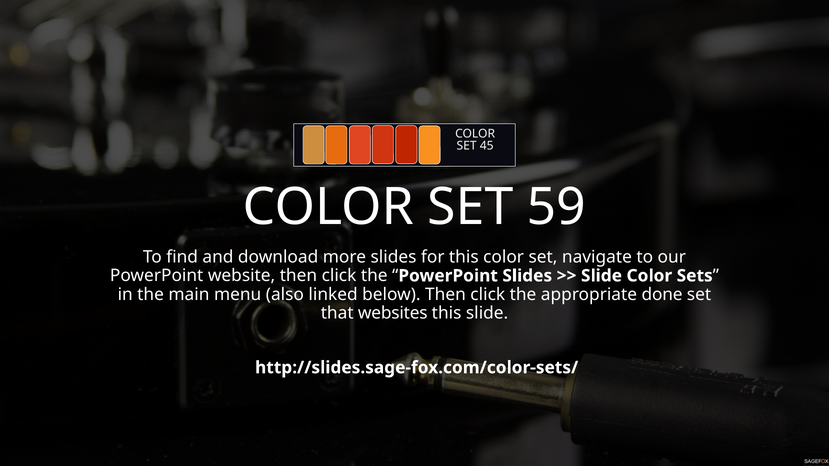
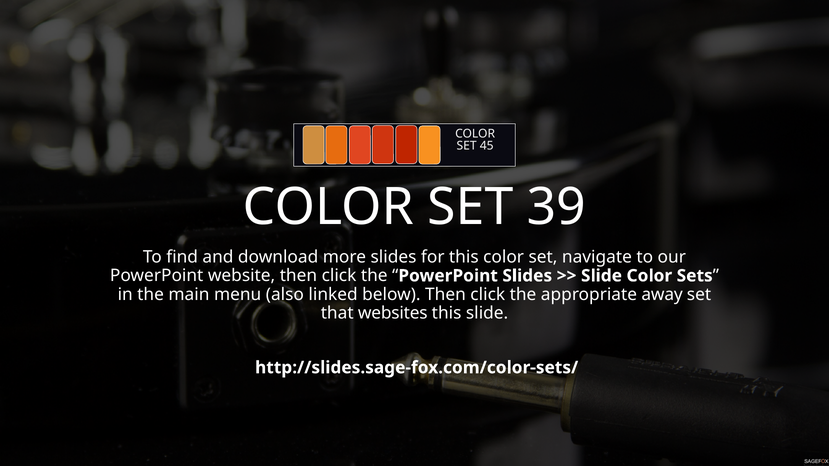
59: 59 -> 39 (556, 207)
done: done -> away (662, 295)
